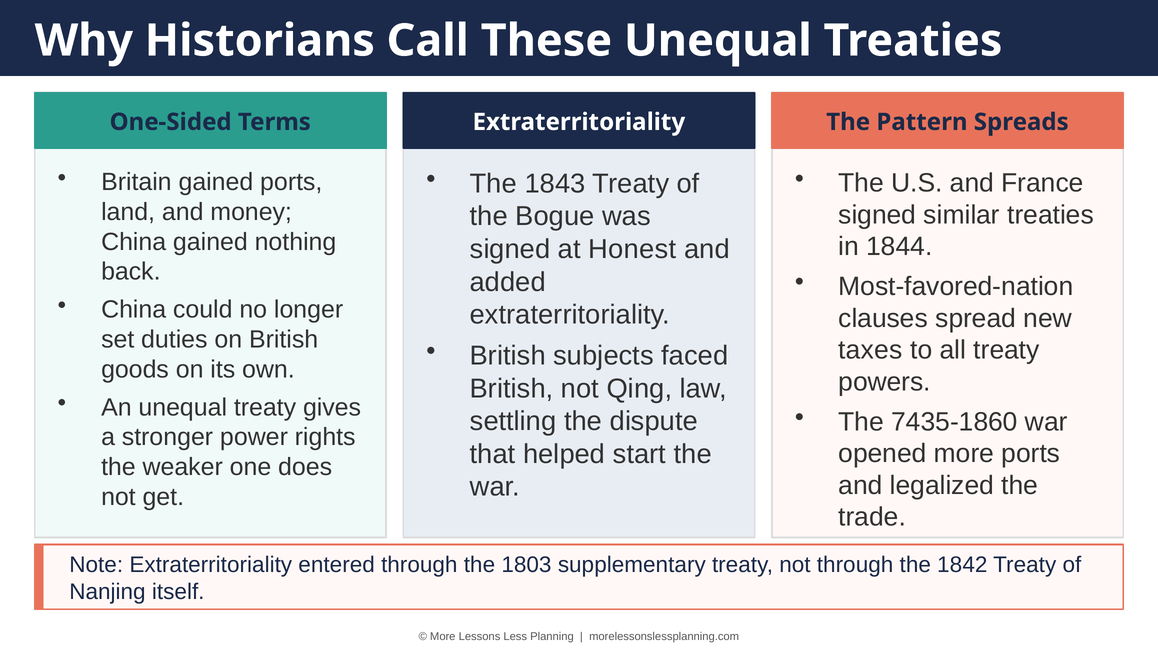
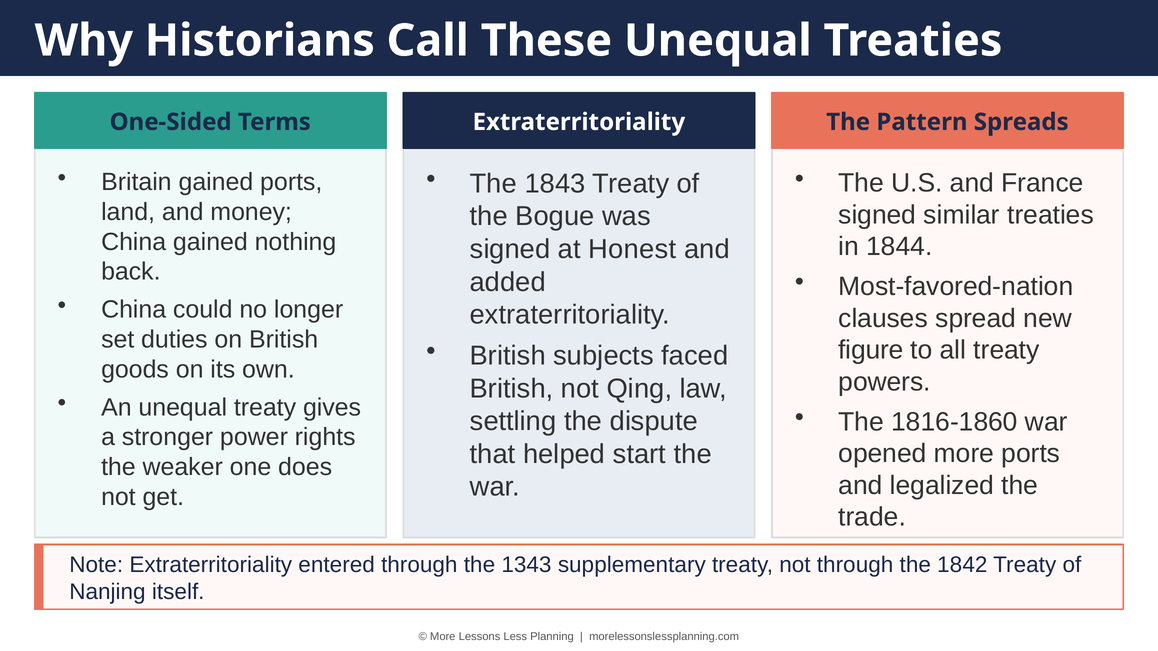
taxes: taxes -> figure (871, 350)
7435-1860: 7435-1860 -> 1816-1860 (954, 422)
1803: 1803 -> 1343 (526, 565)
